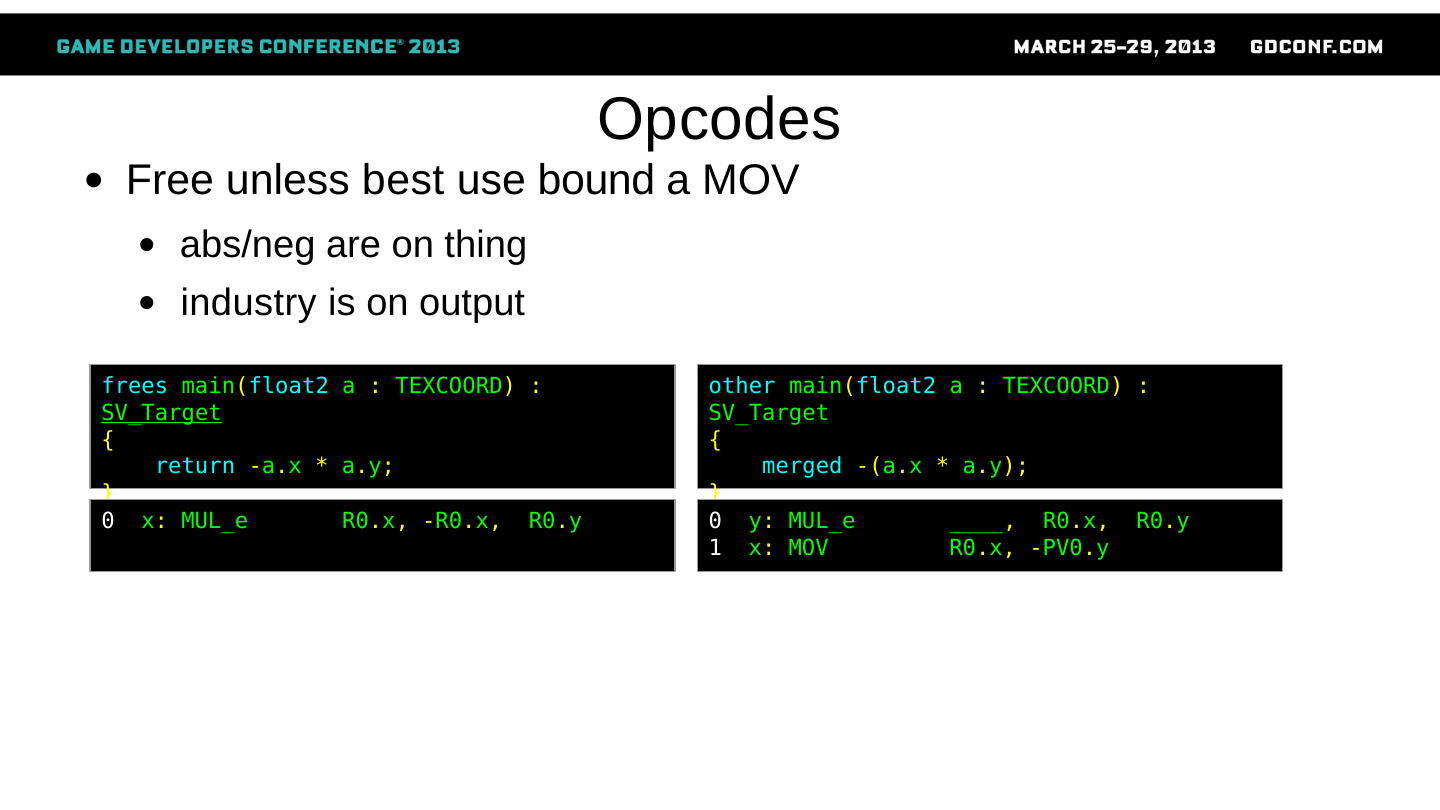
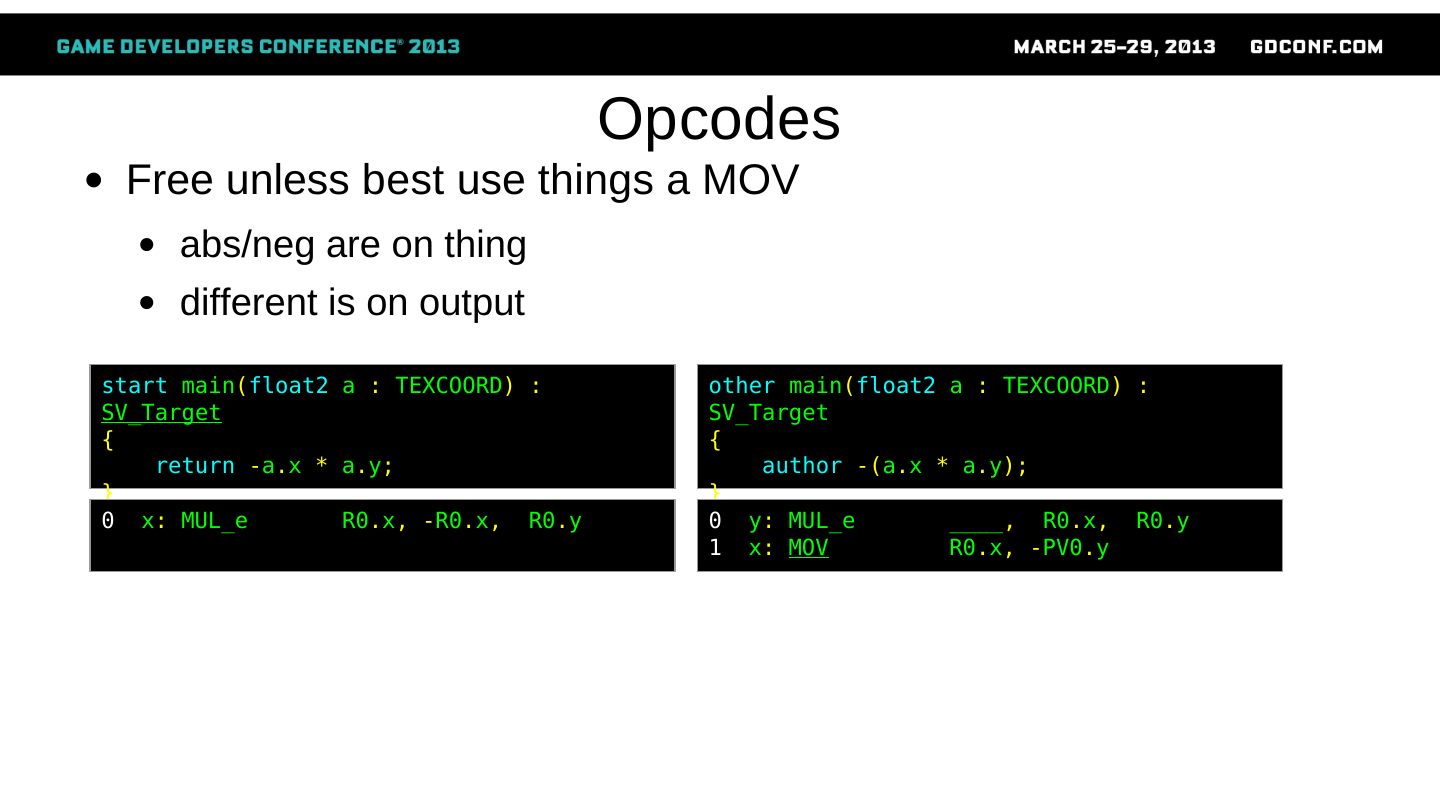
bound: bound -> things (596, 180)
industry: industry -> different (249, 303)
frees: frees -> start (135, 386)
merged: merged -> author (802, 467)
MOV underline: none -> present (809, 548)
